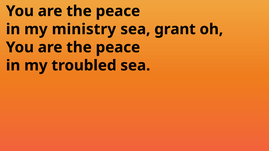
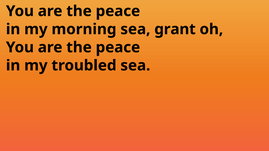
ministry: ministry -> morning (84, 29)
